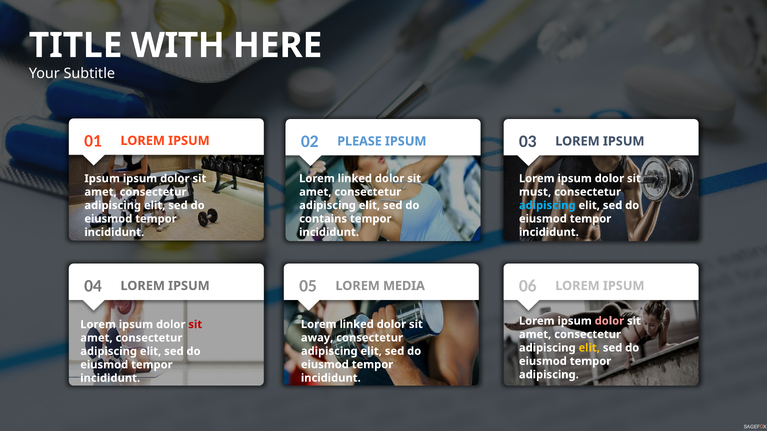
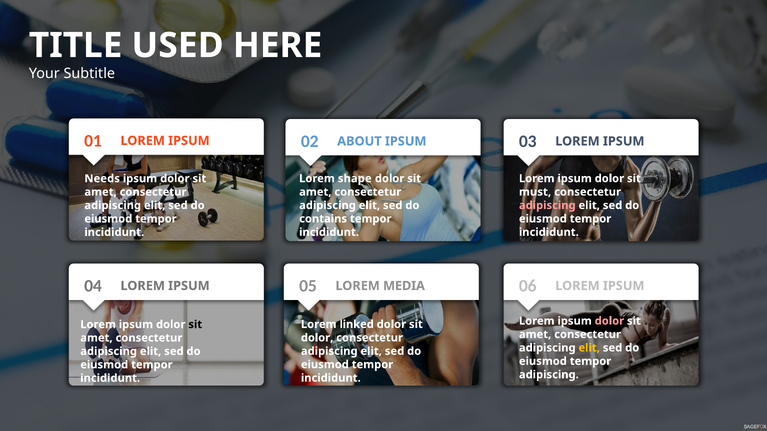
WITH: WITH -> USED (178, 46)
PLEASE: PLEASE -> ABOUT (359, 141)
Ipsum: Ipsum -> Needs (102, 179)
linked: linked -> shape (355, 179)
adipiscing colour: light blue -> pink (547, 206)
sit colour: red -> black (195, 325)
away: away -> dolor (317, 338)
